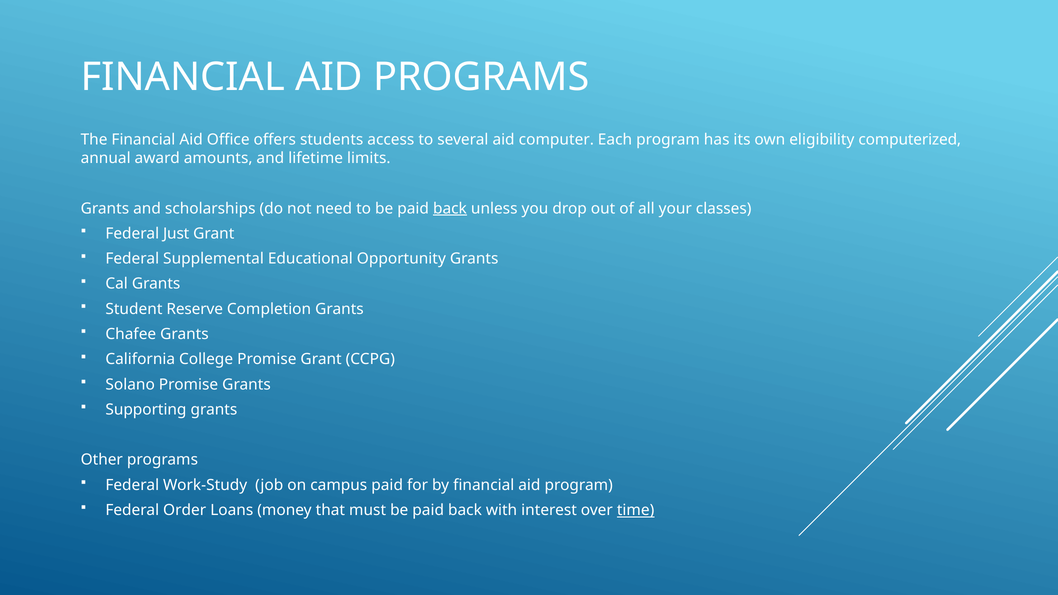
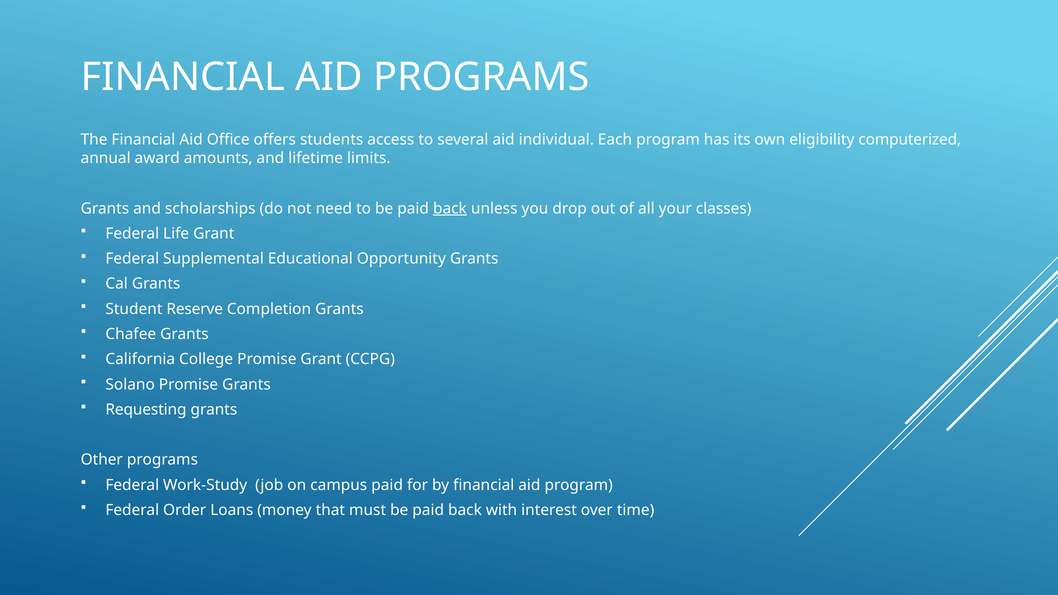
computer: computer -> individual (556, 140)
Just: Just -> Life (176, 234)
Supporting: Supporting -> Requesting (146, 410)
time underline: present -> none (636, 510)
